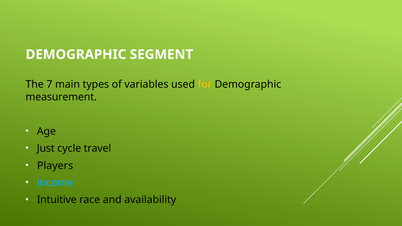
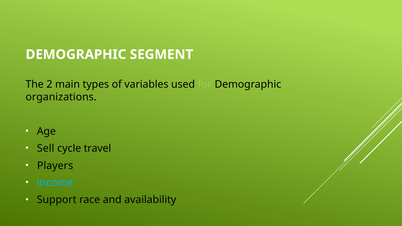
7: 7 -> 2 (49, 85)
for colour: yellow -> light green (205, 85)
measurement: measurement -> organizations (61, 97)
Just: Just -> Sell (46, 149)
Intuitive: Intuitive -> Support (57, 200)
